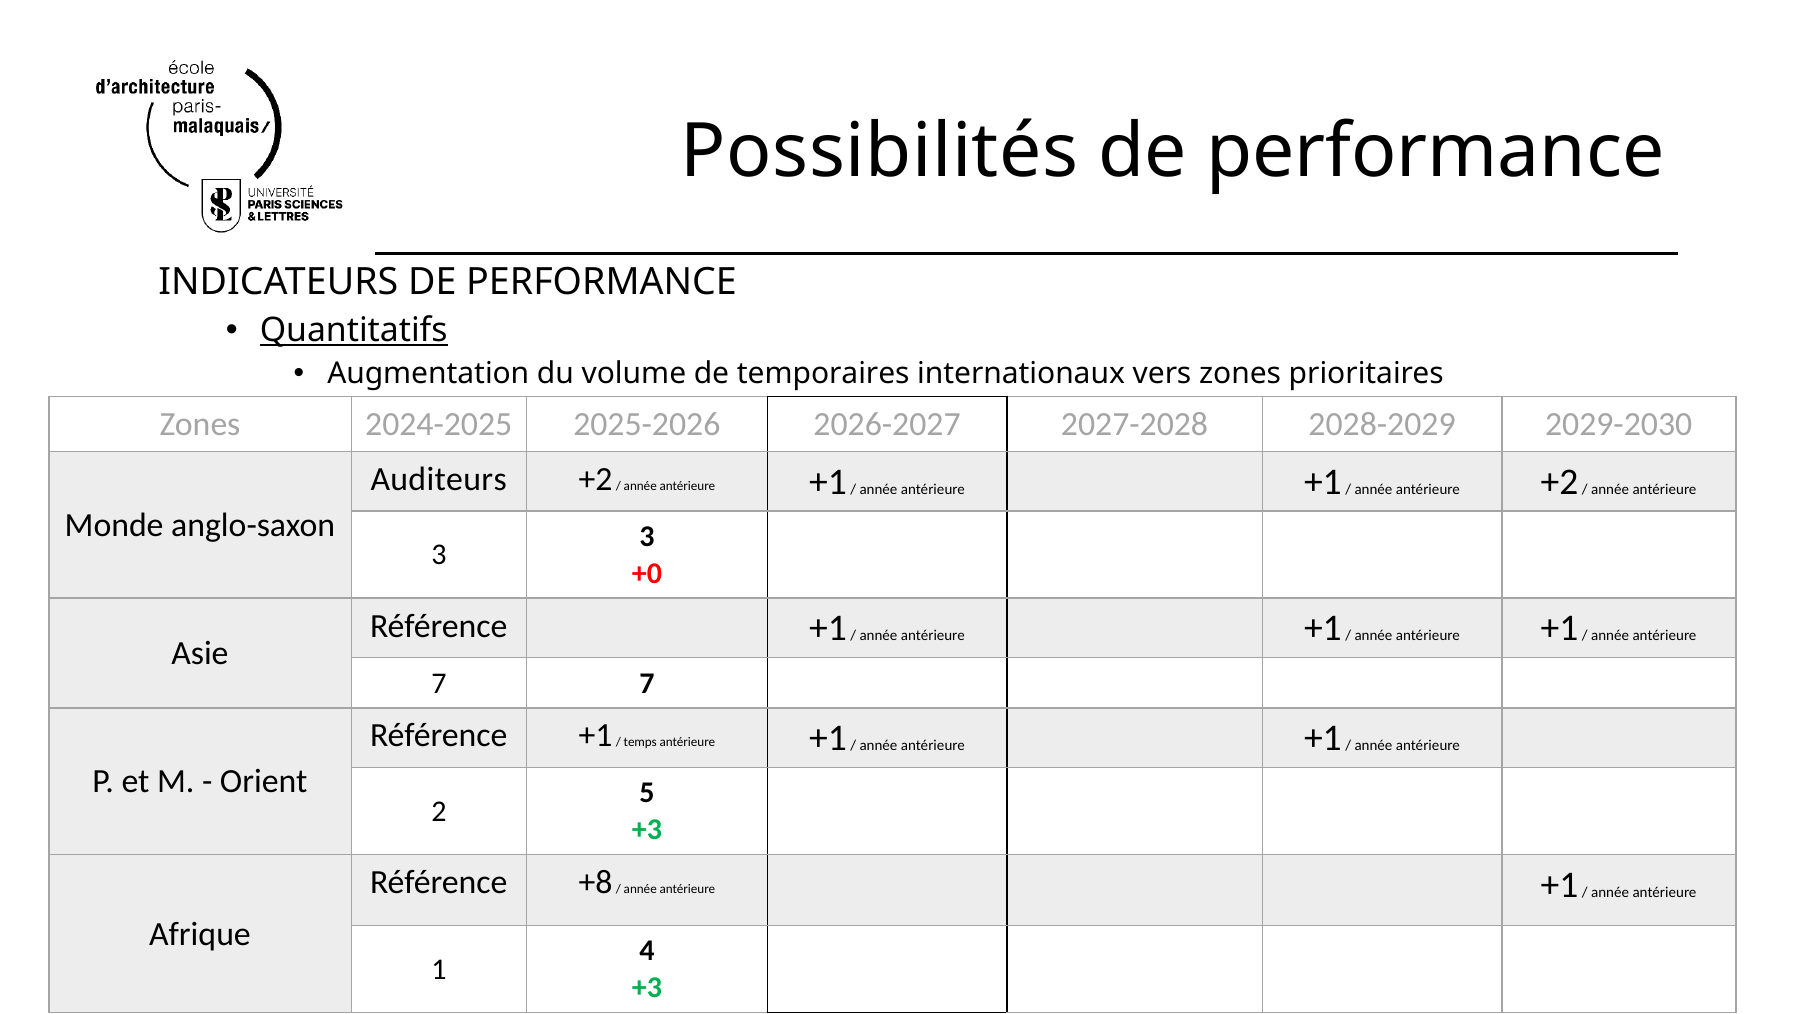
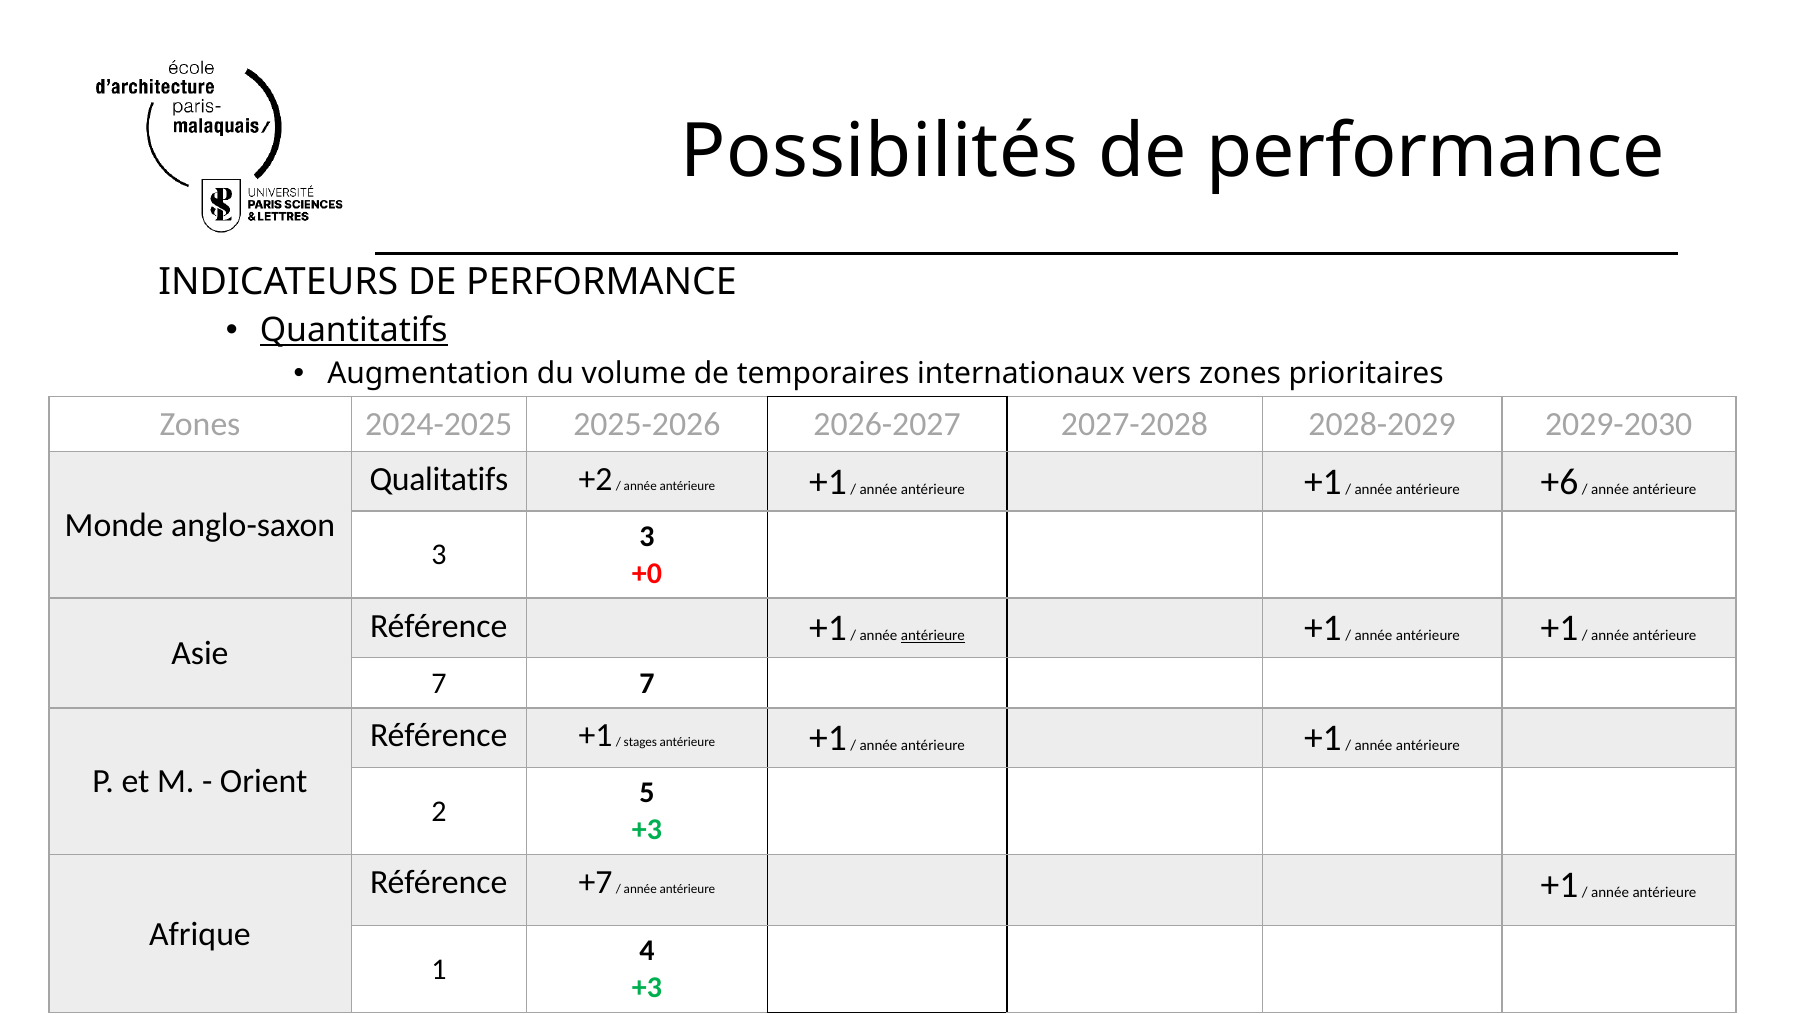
Auditeurs: Auditeurs -> Qualitatifs (439, 479)
antérieure +2: +2 -> +6 (1560, 481)
antérieure underline: none -> present (933, 635)
temps: temps -> stages (640, 742)
+8: +8 -> +7 (596, 882)
